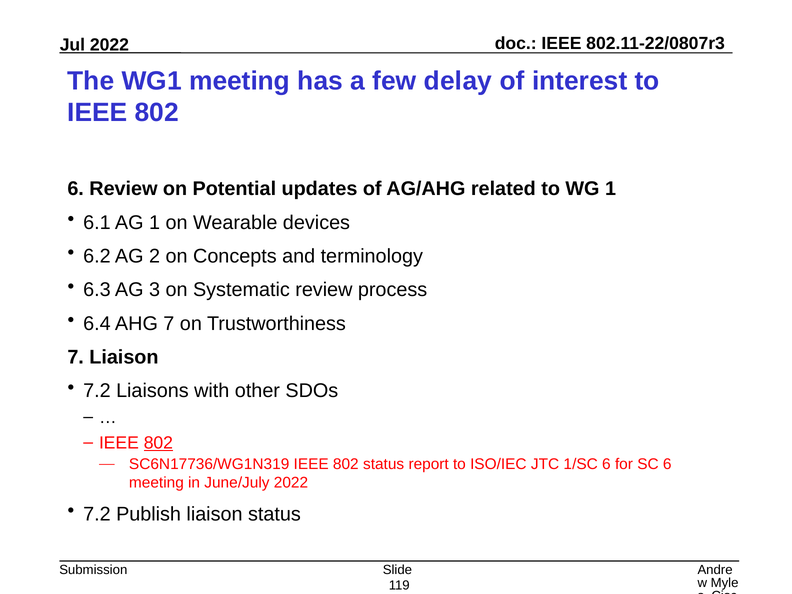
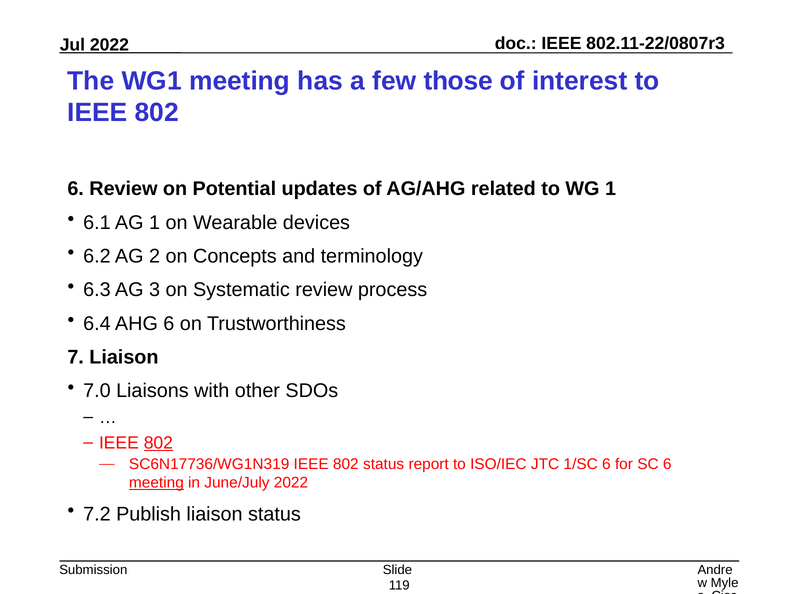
delay: delay -> those (458, 81)
AHG 7: 7 -> 6 (169, 324)
7.2: 7.2 -> 7.0 (97, 391)
meeting underline: none -> present (156, 483)
